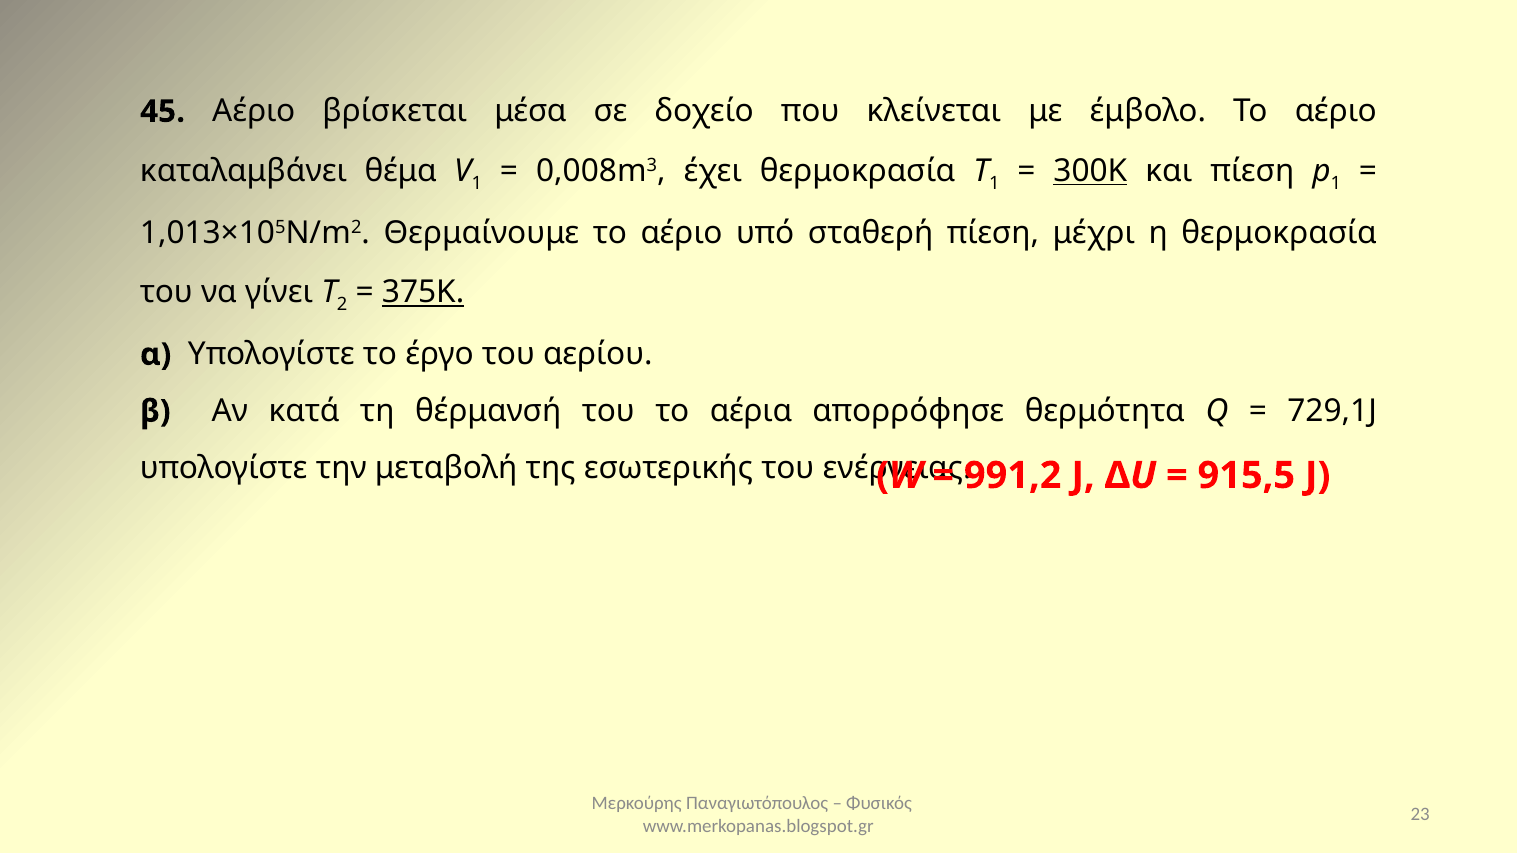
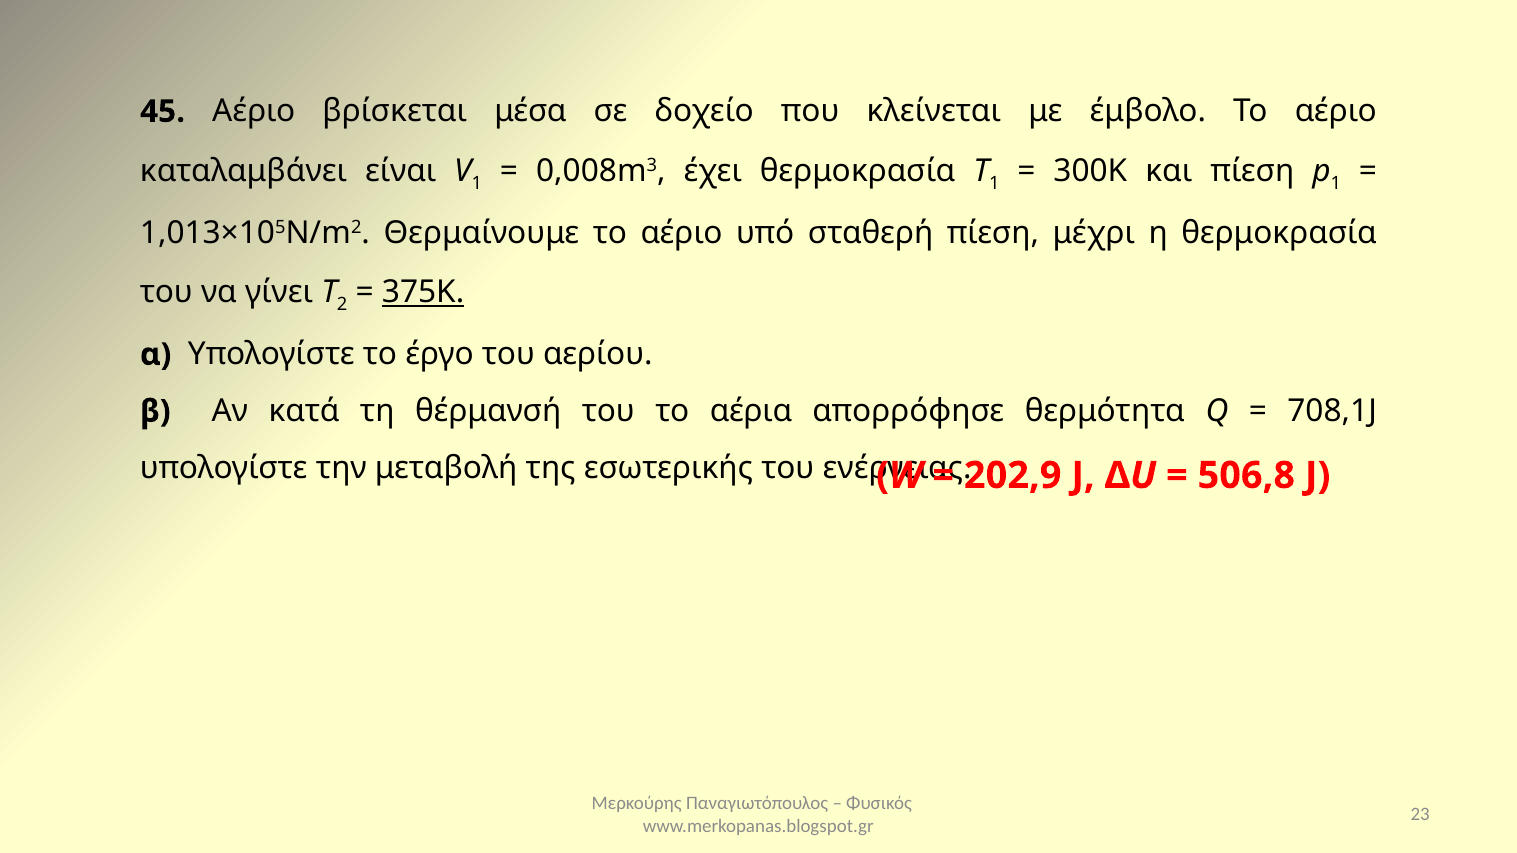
θέμα: θέμα -> είναι (401, 171)
300Κ underline: present -> none (1090, 171)
729,1J: 729,1J -> 708,1J (1332, 411)
991,2: 991,2 -> 202,9 (1013, 476)
915,5: 915,5 -> 506,8 (1246, 476)
